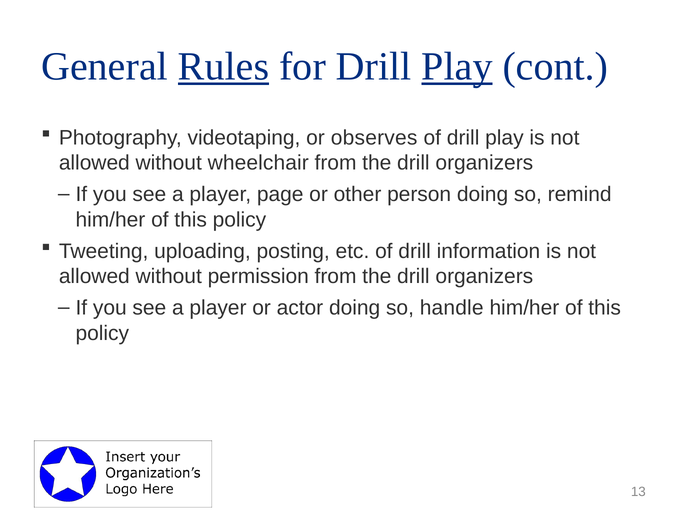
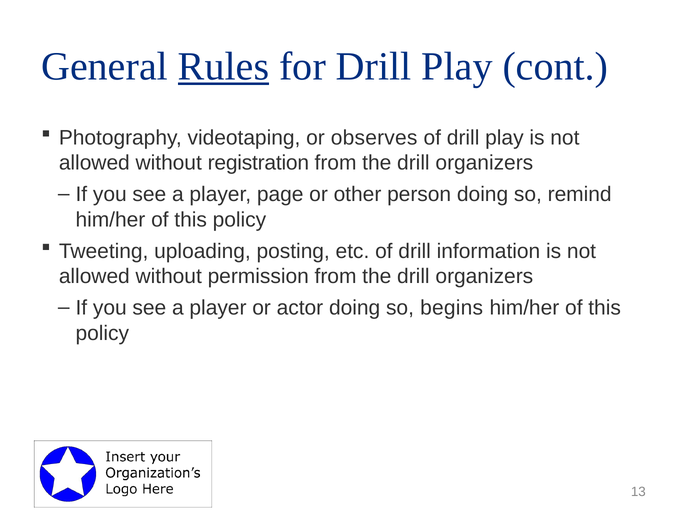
Play underline: present -> none (457, 66)
wheelchair: wheelchair -> registration (258, 163)
handle: handle -> begins (452, 308)
